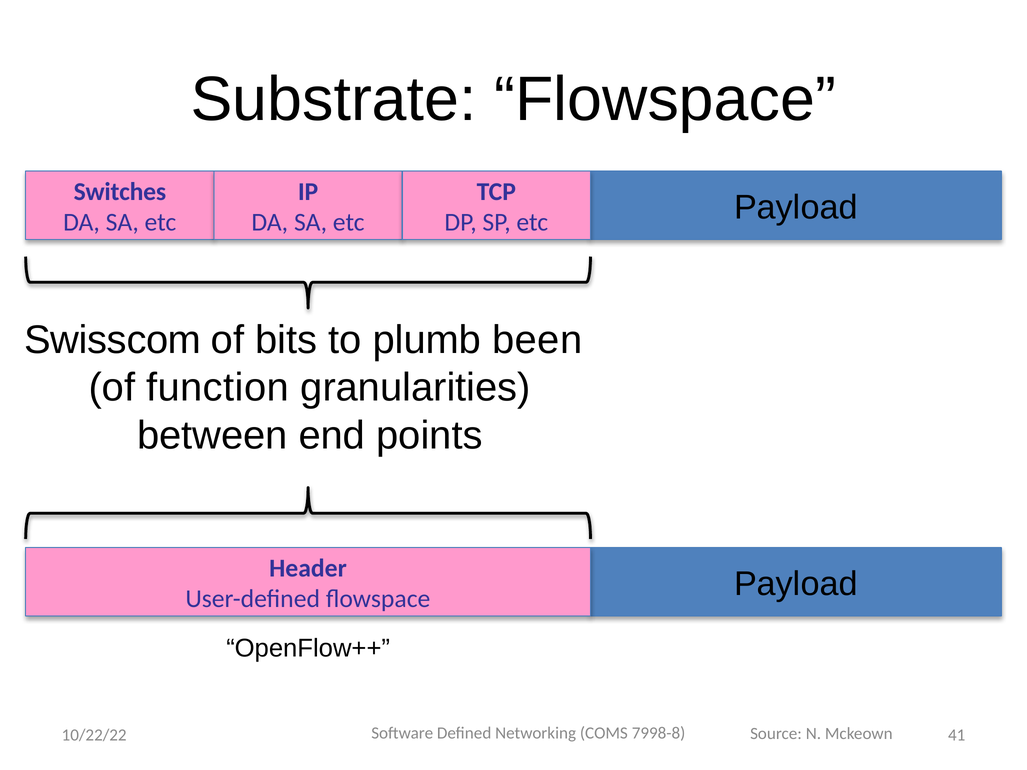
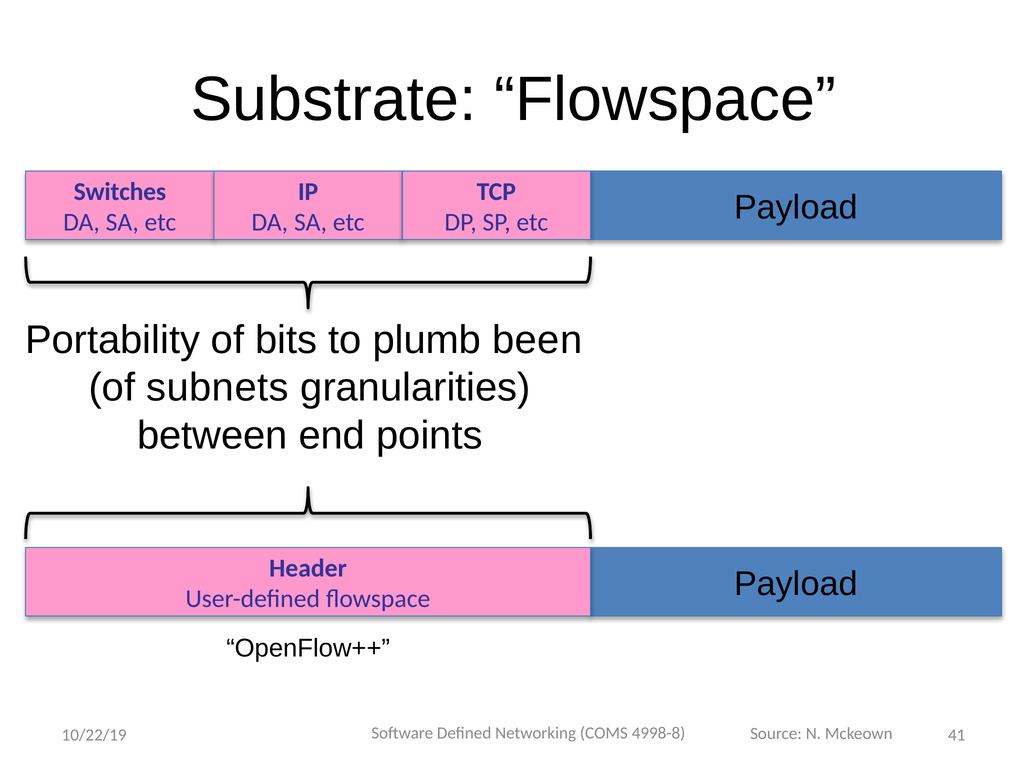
Swisscom: Swisscom -> Portability (113, 340)
function: function -> subnets (218, 388)
7998-8: 7998-8 -> 4998-8 (659, 734)
10/22/22: 10/22/22 -> 10/22/19 (94, 736)
